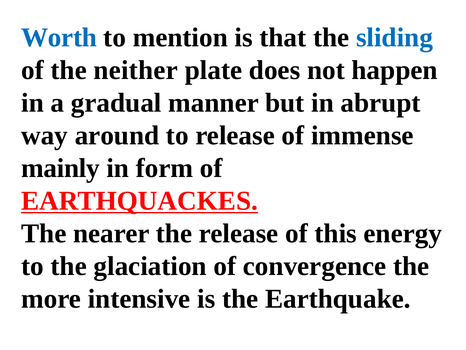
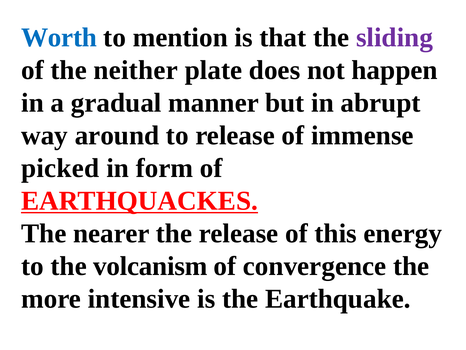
sliding colour: blue -> purple (395, 37)
mainly: mainly -> picked (60, 168)
glaciation: glaciation -> volcanism (150, 266)
